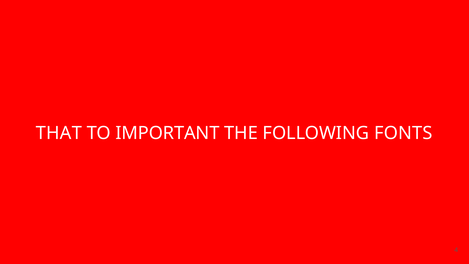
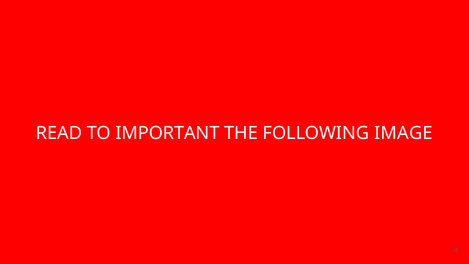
THAT: THAT -> READ (59, 133)
FONTS: FONTS -> IMAGE (403, 133)
